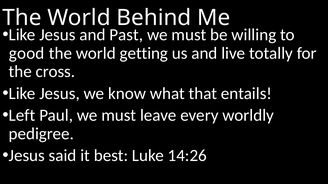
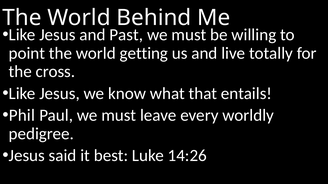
good: good -> point (27, 53)
Left: Left -> Phil (22, 116)
